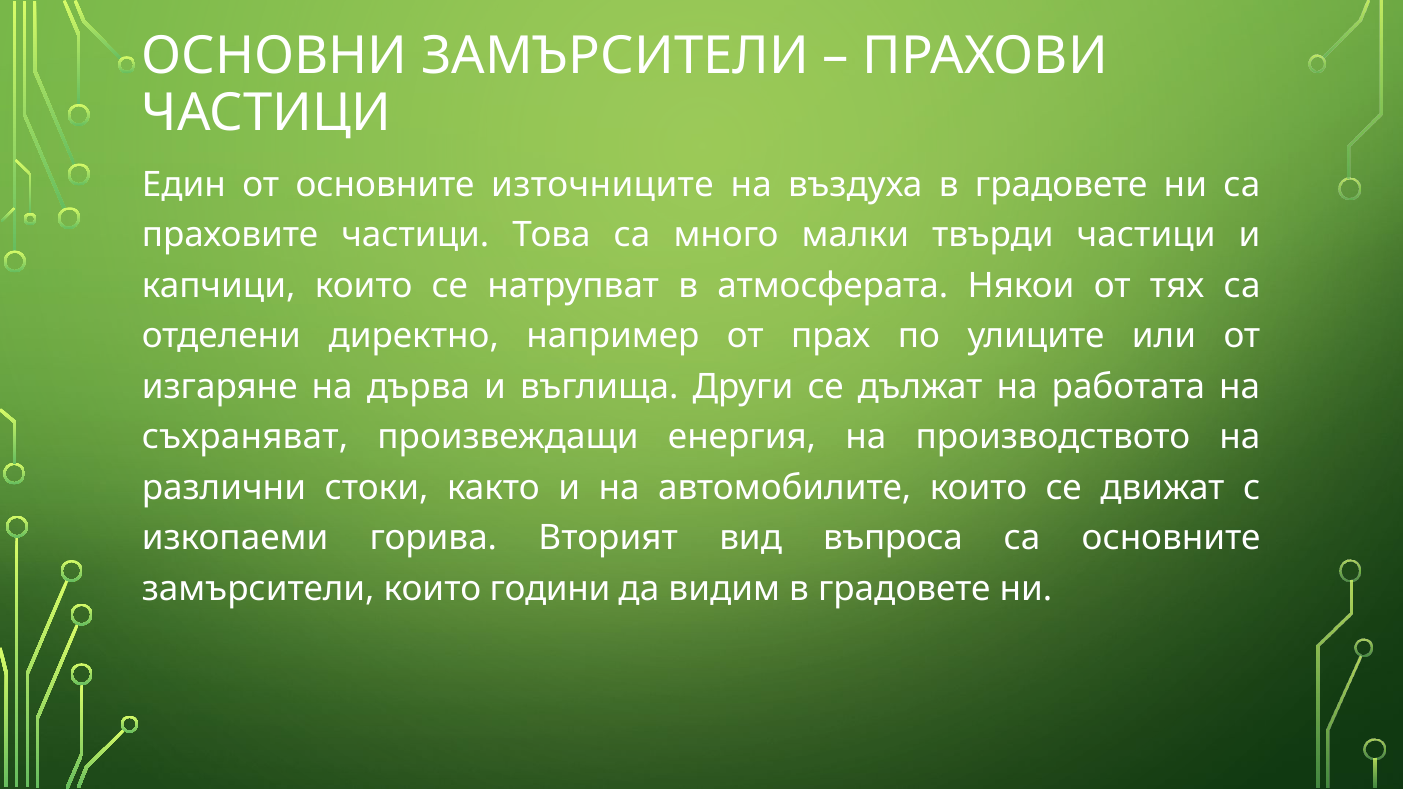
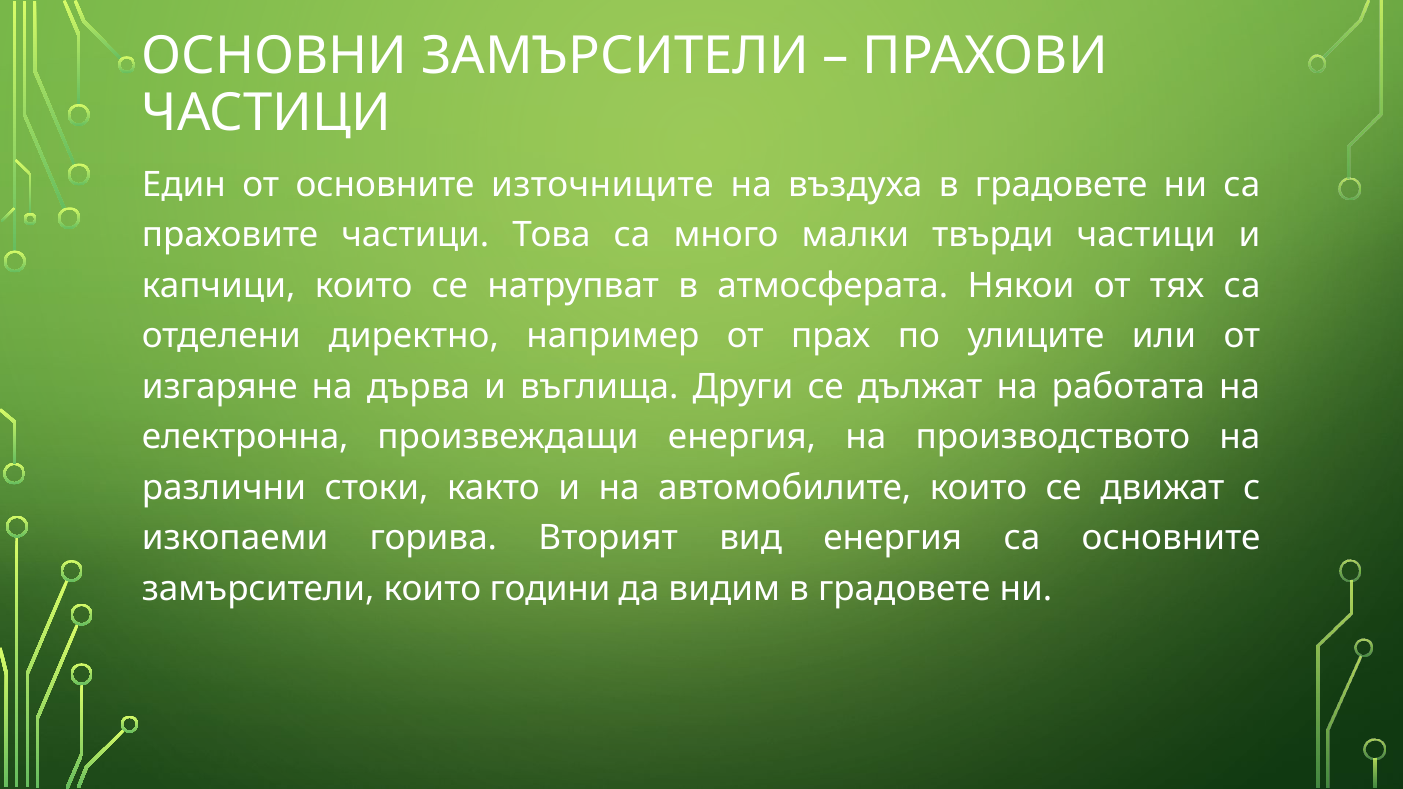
съхраняват: съхраняват -> електронна (245, 437)
вид въпроса: въпроса -> енергия (893, 538)
